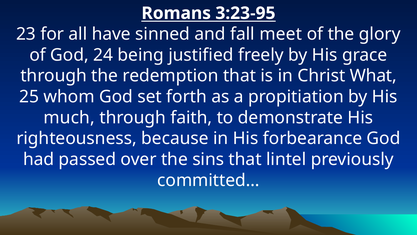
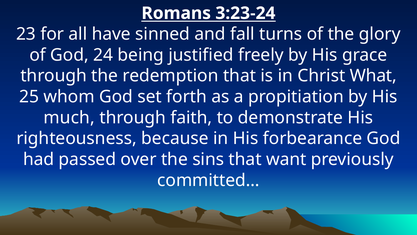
3:23-95: 3:23-95 -> 3:23-24 (245, 13)
meet: meet -> turns (281, 34)
lintel: lintel -> want (286, 159)
